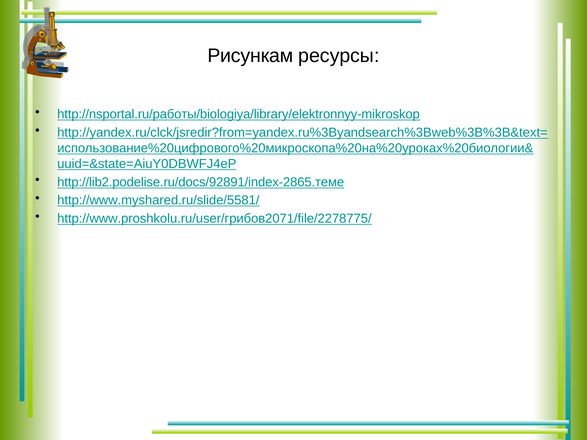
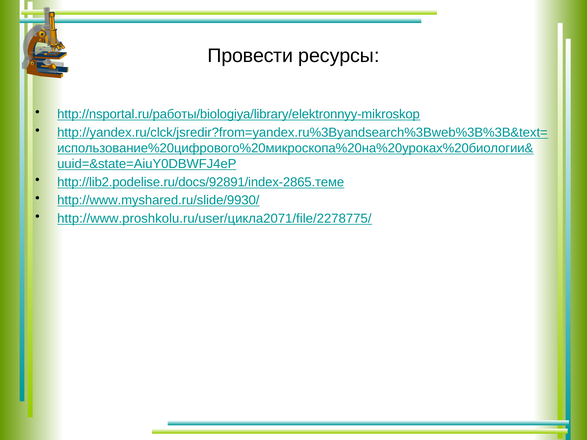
Рисункам: Рисункам -> Провести (250, 56)
http://www.myshared.ru/slide/5581/: http://www.myshared.ru/slide/5581/ -> http://www.myshared.ru/slide/9930/ (158, 200)
http://www.proshkolu.ru/user/грибов2071/file/2278775/: http://www.proshkolu.ru/user/грибов2071/file/2278775/ -> http://www.proshkolu.ru/user/цикла2071/file/2278775/ (214, 219)
